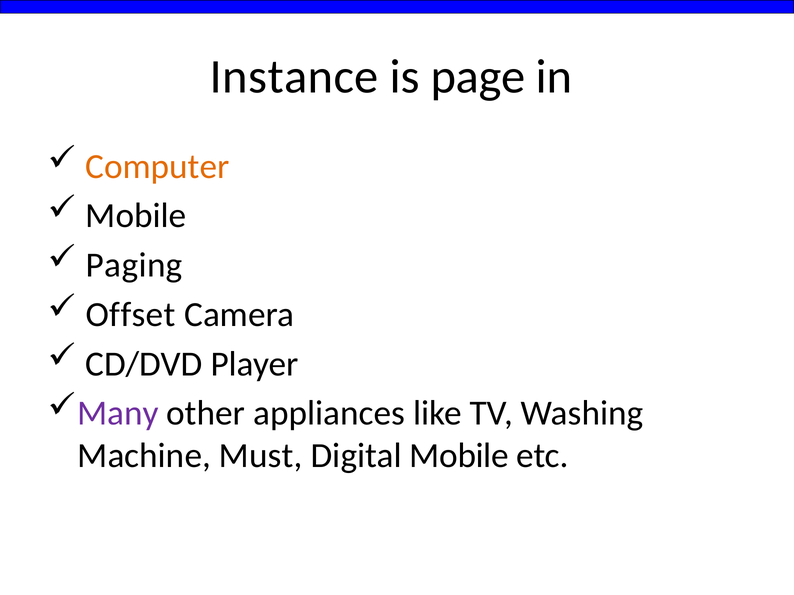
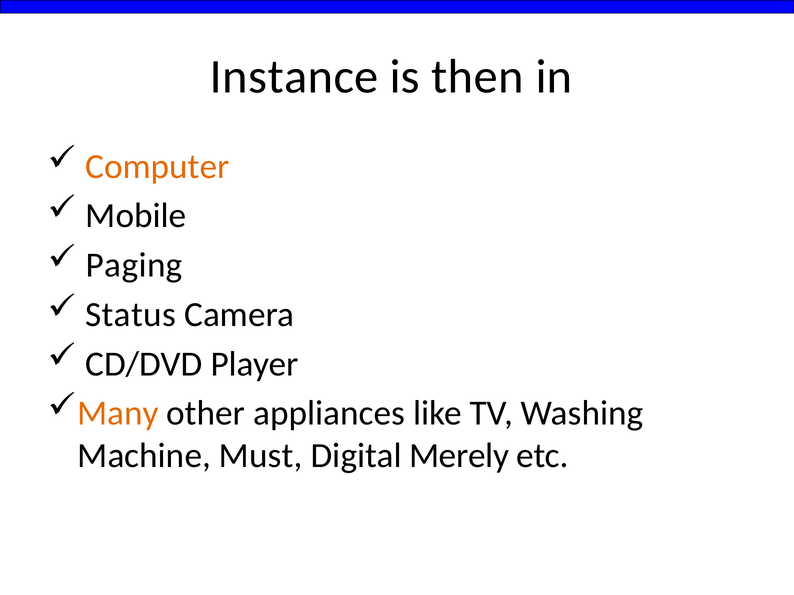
page: page -> then (478, 77)
Offset: Offset -> Status (131, 315)
Many colour: purple -> orange (118, 414)
Digital Mobile: Mobile -> Merely (459, 456)
